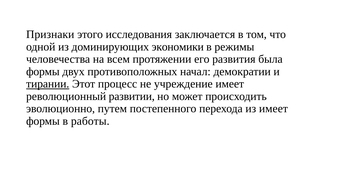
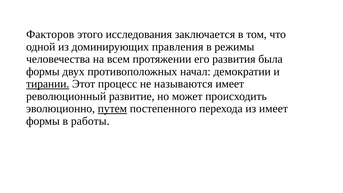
Признаки: Признаки -> Факторов (50, 34)
экономики: экономики -> правления (178, 47)
учреждение: учреждение -> называются (183, 84)
развитии: развитии -> развитие (132, 96)
путем underline: none -> present (112, 109)
